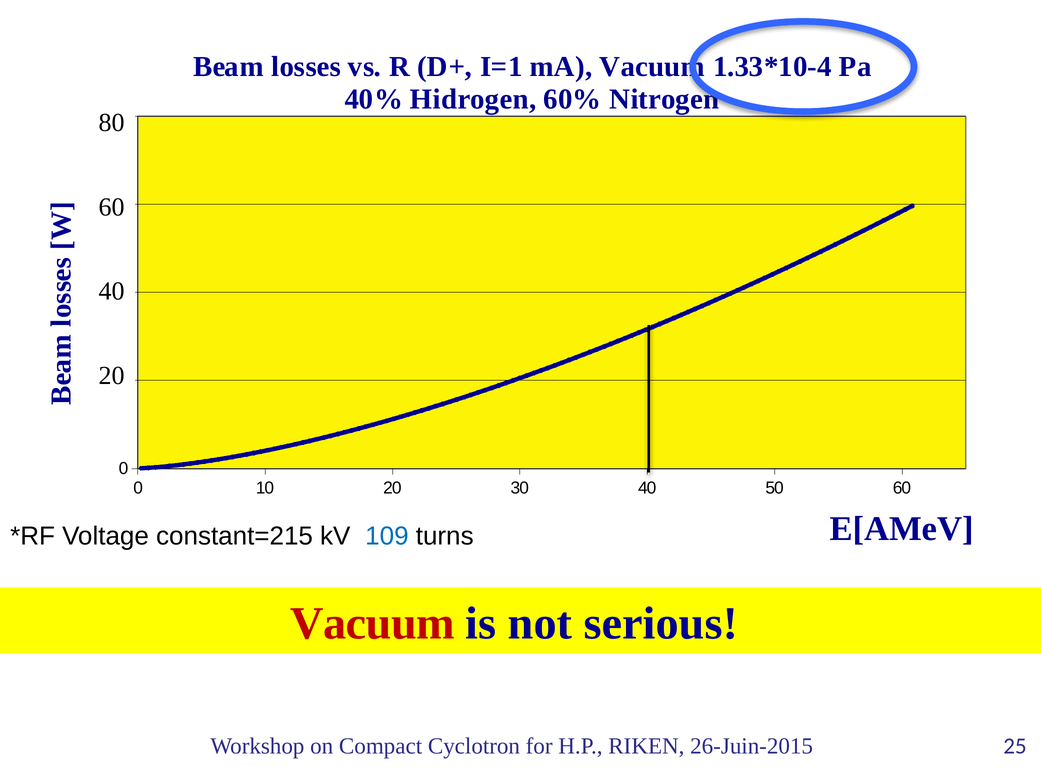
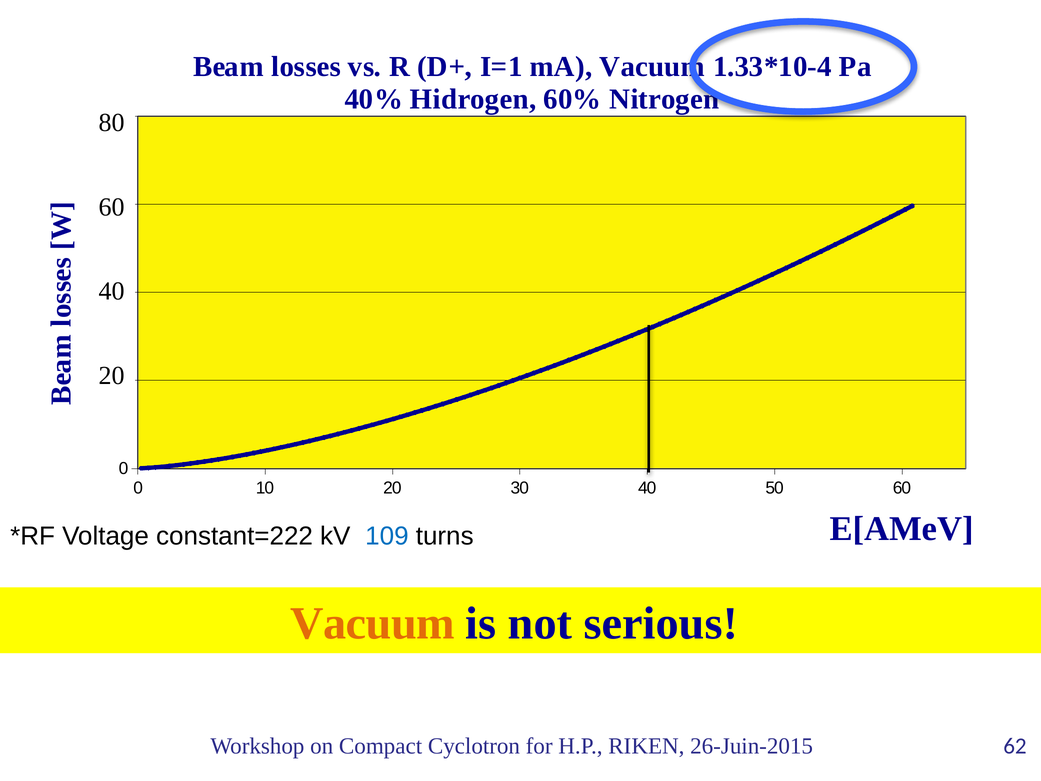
constant=215: constant=215 -> constant=222 (235, 536)
Vacuum colour: red -> orange (373, 623)
25: 25 -> 62 (1015, 746)
